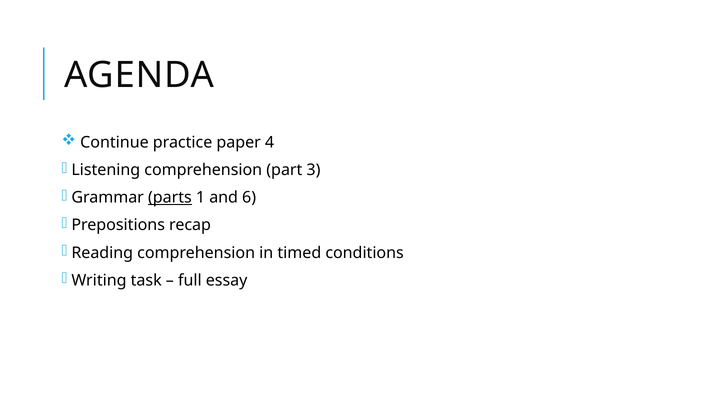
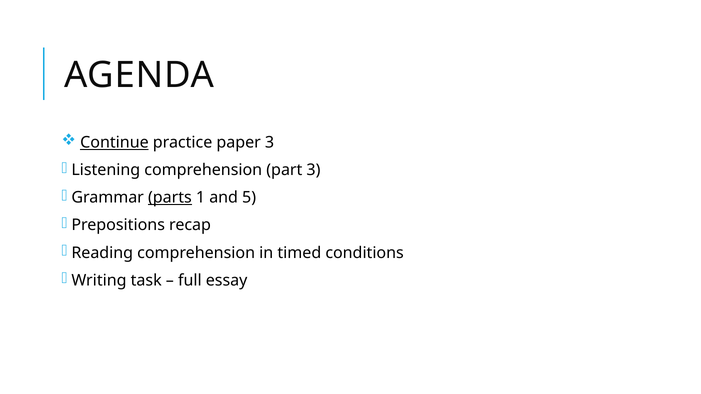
Continue underline: none -> present (114, 143)
paper 4: 4 -> 3 (270, 143)
6: 6 -> 5 (249, 198)
